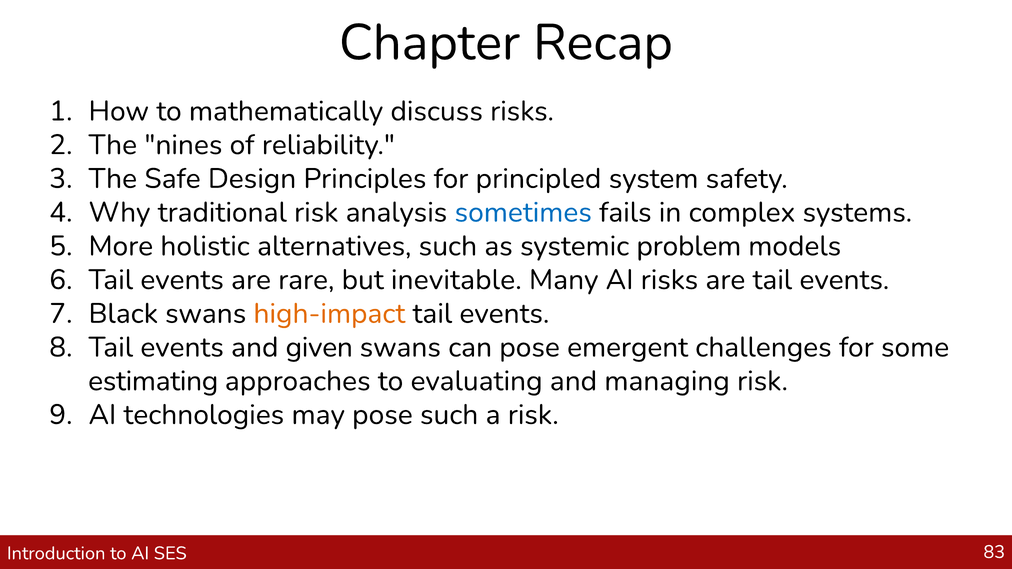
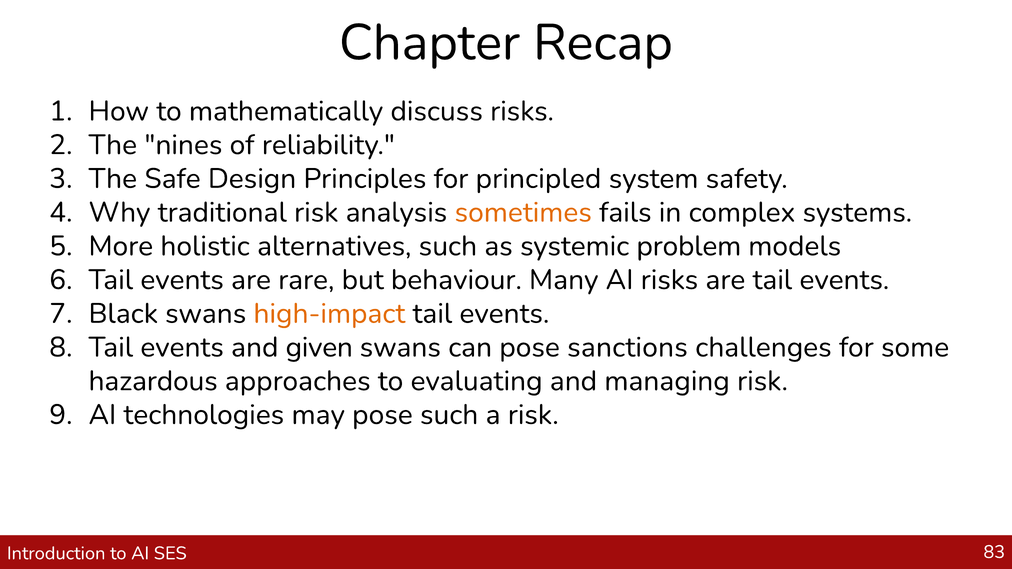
sometimes colour: blue -> orange (523, 212)
inevitable: inevitable -> behaviour (456, 280)
emergent: emergent -> sanctions (627, 347)
estimating: estimating -> hazardous (153, 381)
